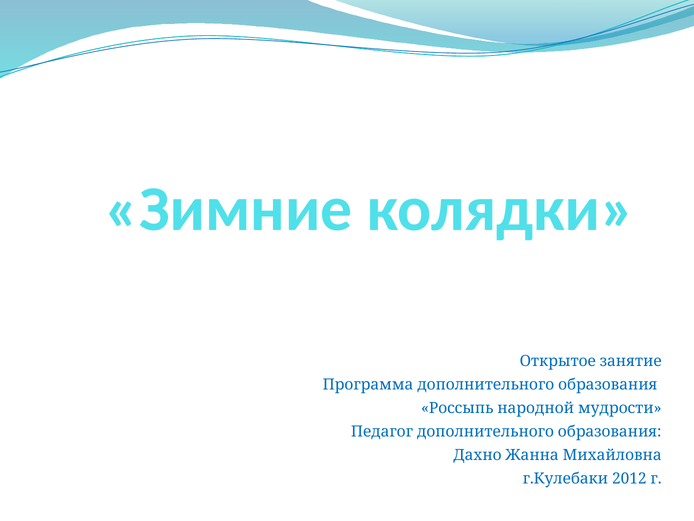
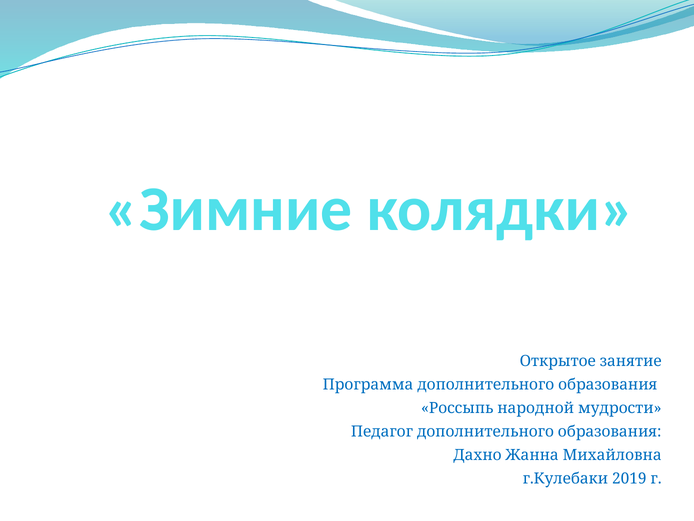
2012: 2012 -> 2019 (629, 478)
